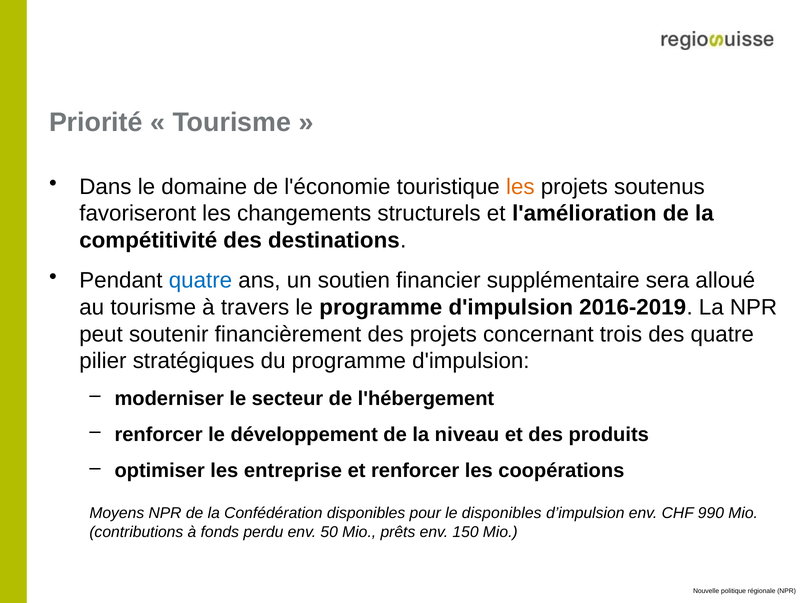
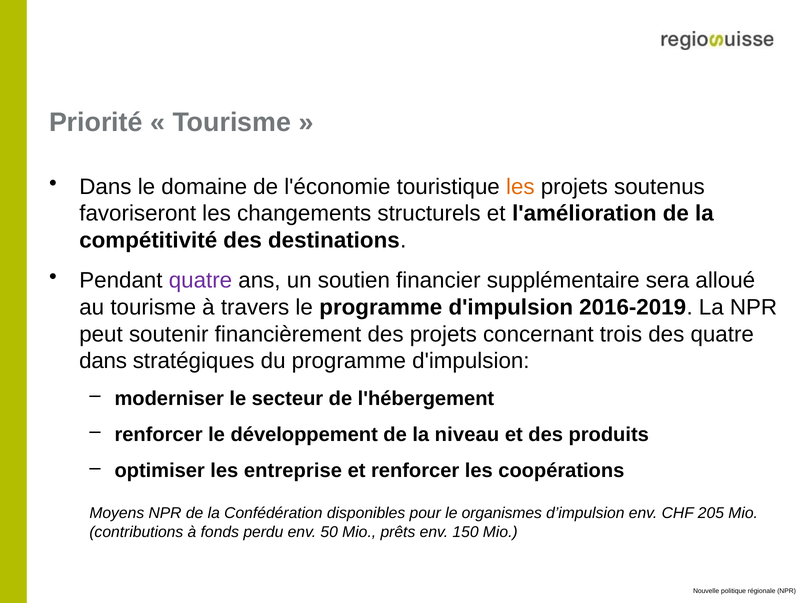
quatre colour: blue -> purple (200, 281)
pilier: pilier -> dans (103, 361)
le disponibles: disponibles -> organismes (502, 513)
990: 990 -> 205 (711, 513)
